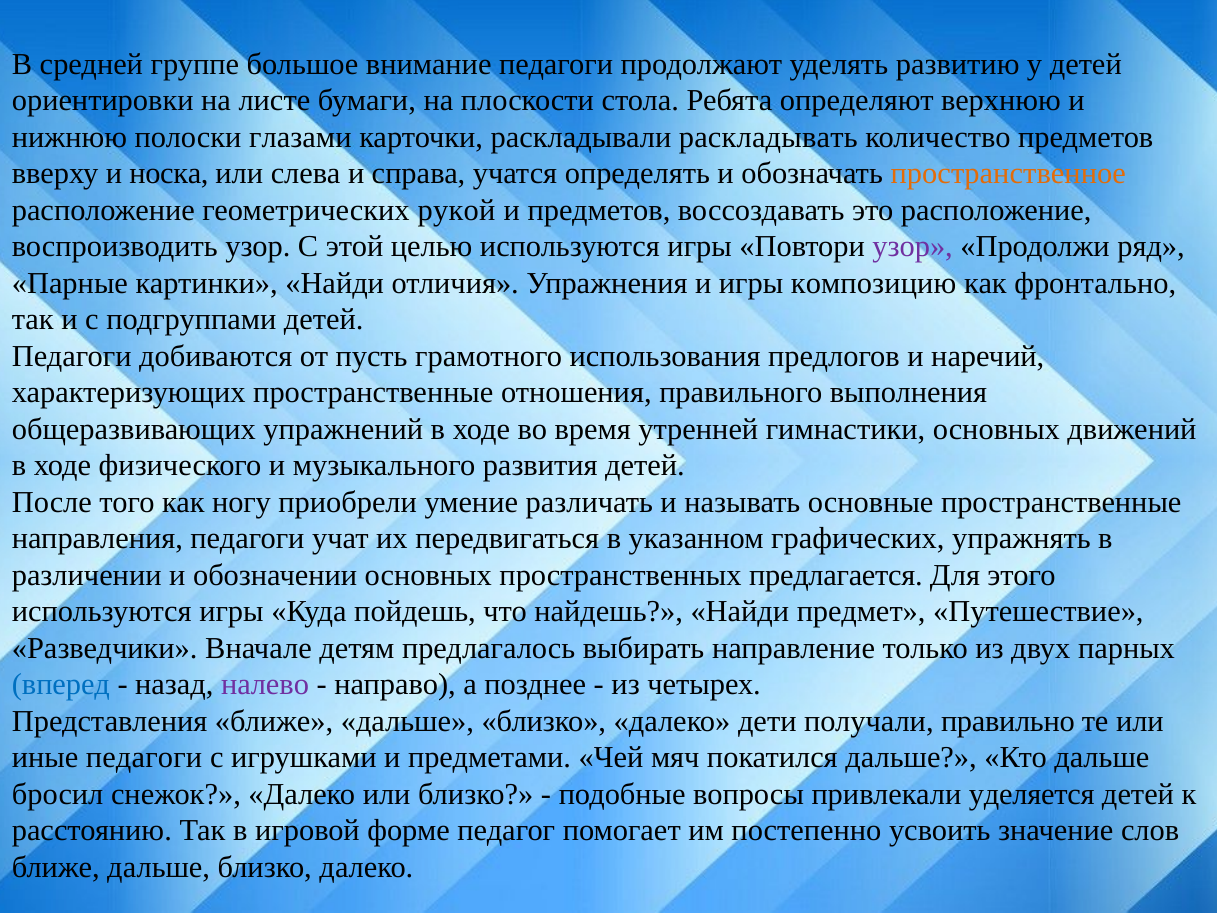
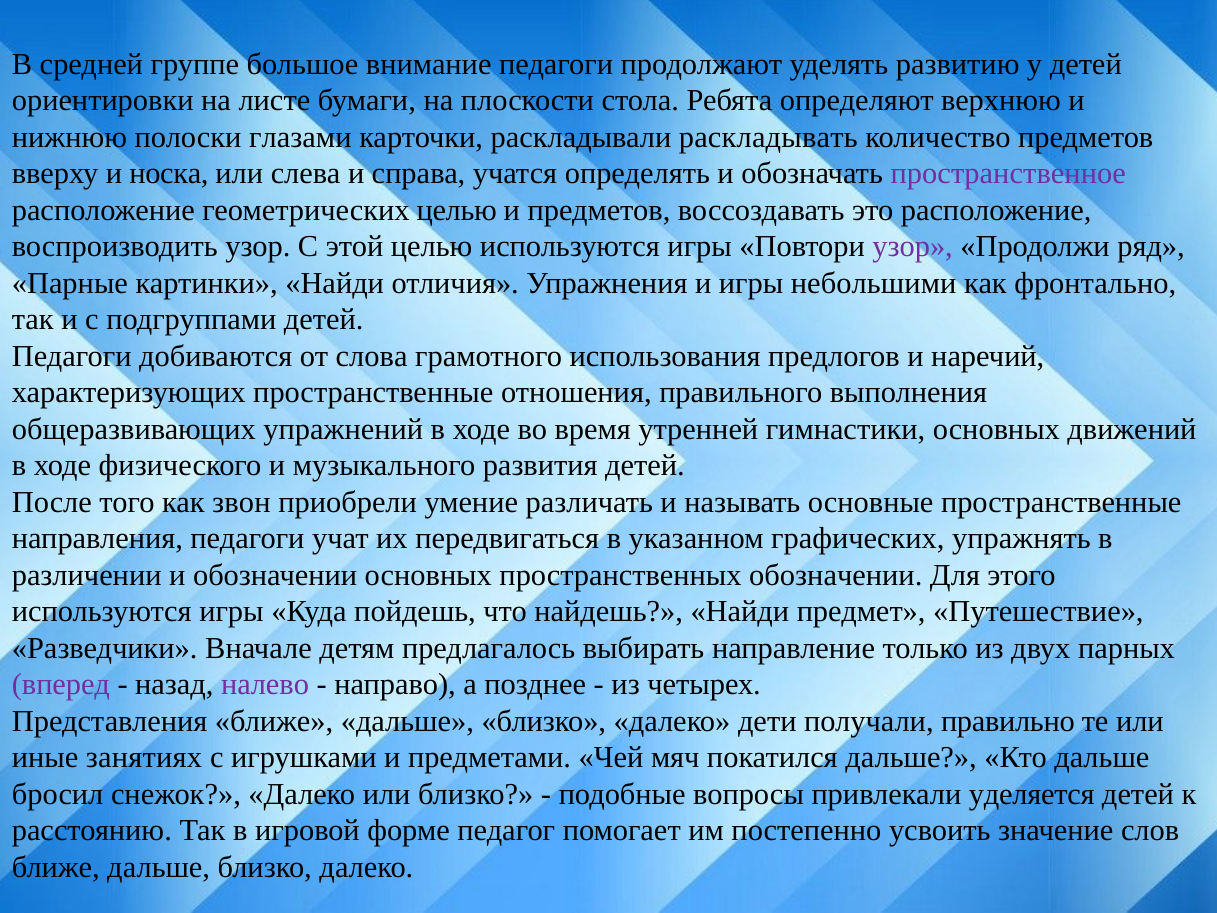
пространственное colour: orange -> purple (1008, 174)
геометрических рукой: рукой -> целью (457, 210)
композицию: композицию -> небольшими (874, 283)
пусть: пусть -> слова (372, 356)
ногу: ногу -> звон (241, 502)
пространственных предлагается: предлагается -> обозначении (836, 575)
вперед colour: blue -> purple (61, 685)
иные педагоги: педагоги -> занятиях (144, 758)
